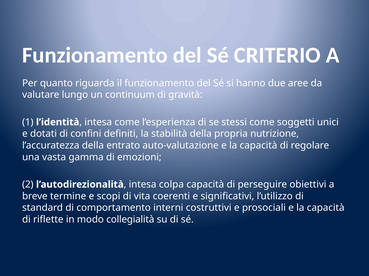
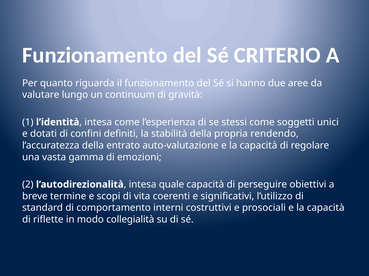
nutrizione: nutrizione -> rendendo (275, 134)
colpa: colpa -> quale (171, 185)
